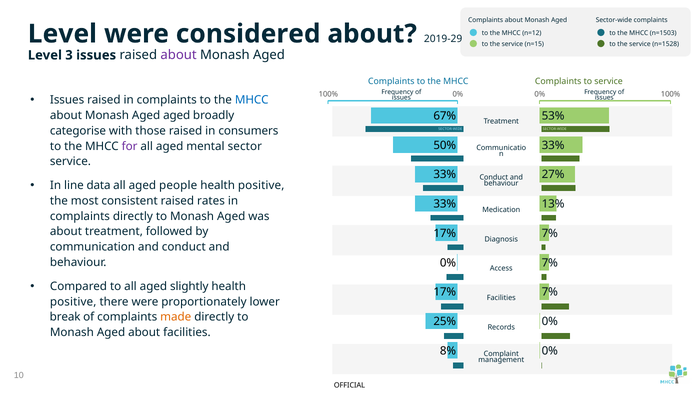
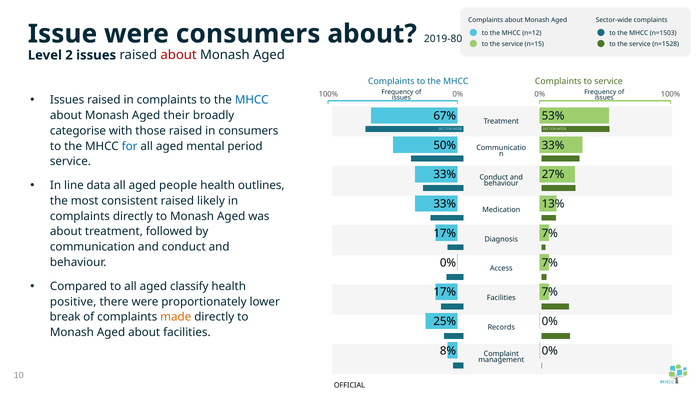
Level: Level -> Issue (62, 34)
were considered: considered -> consumers (248, 34)
2019-29: 2019-29 -> 2019-80 (443, 39)
3: 3 -> 2 (69, 55)
about colour: purple -> red (179, 55)
Aged aged: aged -> their (177, 116)
for colour: purple -> blue (130, 146)
sector: sector -> period (245, 146)
positive: positive -> outlines (261, 186)
rates: rates -> likely (211, 201)
slightly: slightly -> classify (189, 287)
